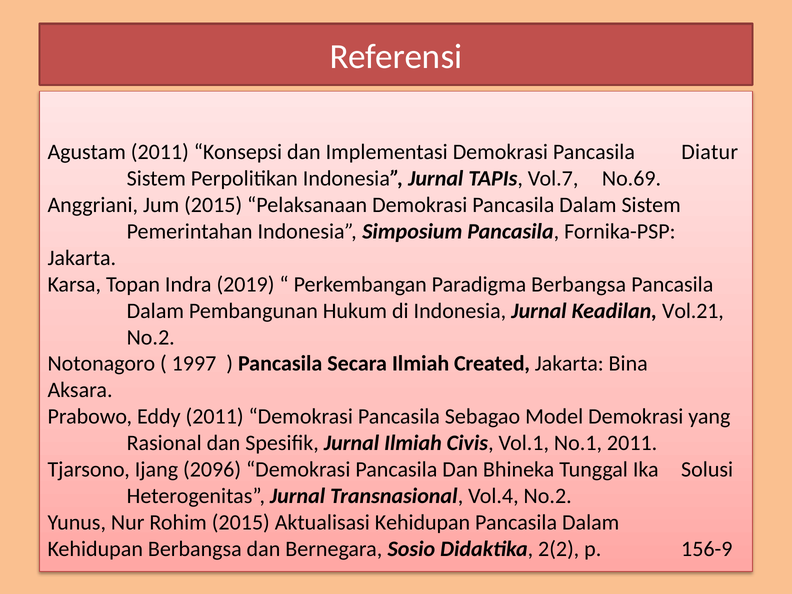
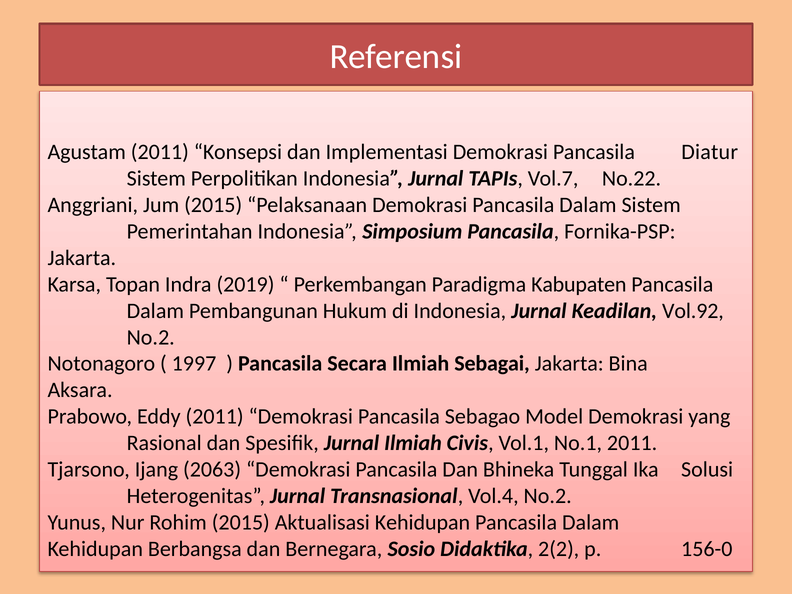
No.69: No.69 -> No.22 (632, 179)
Paradigma Berbangsa: Berbangsa -> Kabupaten (579, 284)
Vol.21: Vol.21 -> Vol.92 (693, 311)
Created: Created -> Sebagai (492, 364)
2096: 2096 -> 2063 (212, 469)
156-9: 156-9 -> 156-0 (707, 549)
